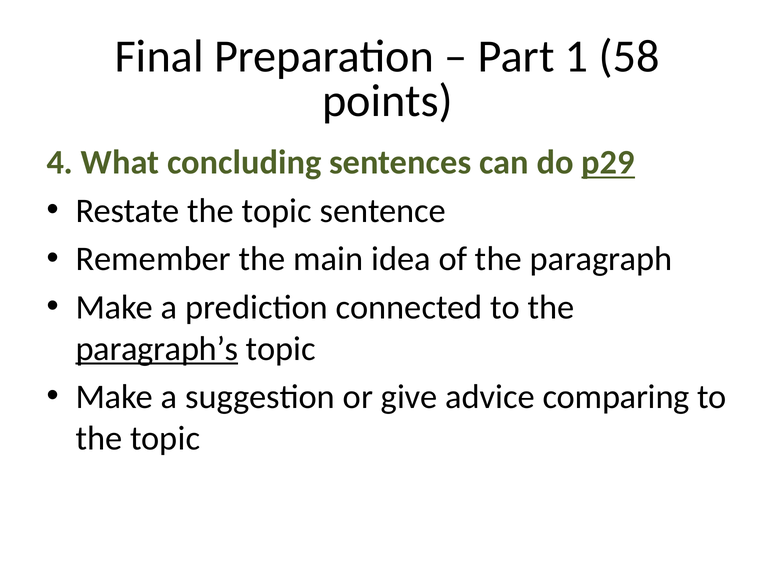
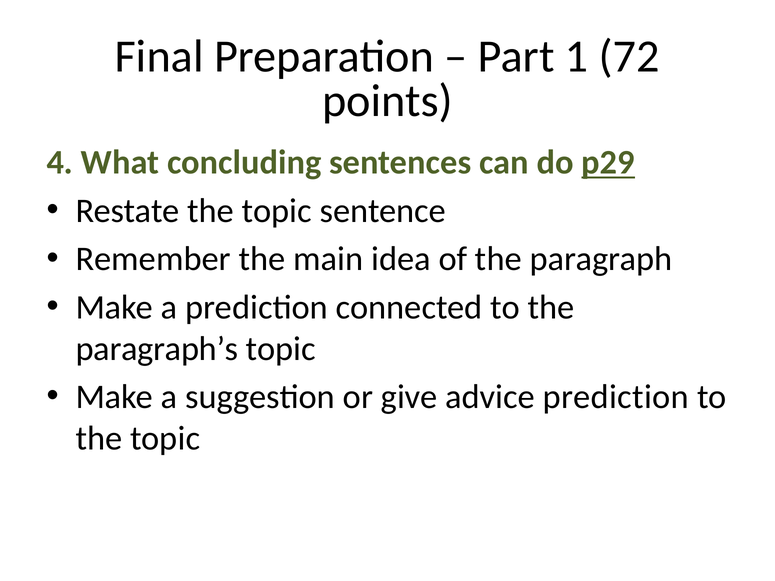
58: 58 -> 72 (629, 56)
paragraph’s underline: present -> none (157, 349)
advice comparing: comparing -> prediction (616, 397)
